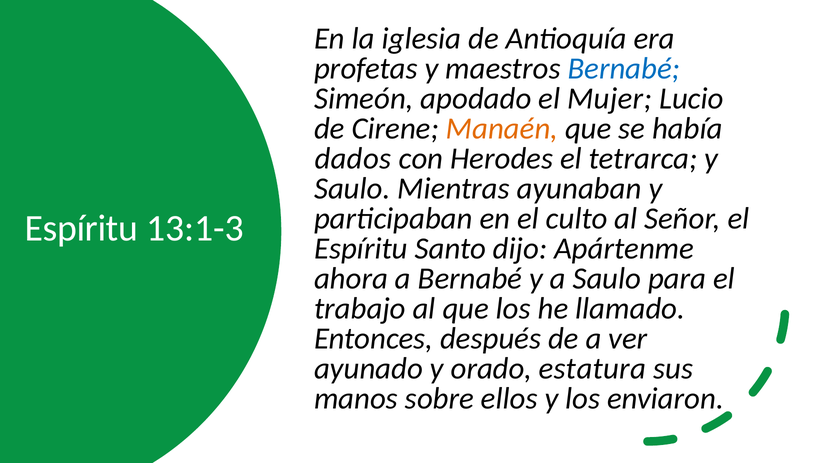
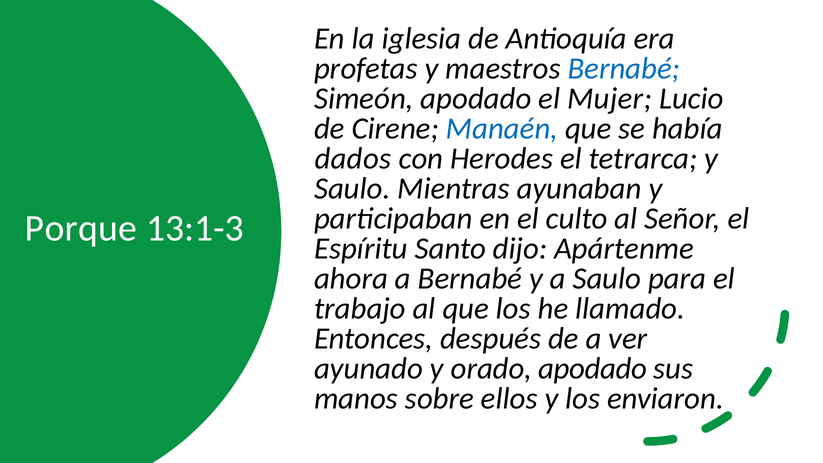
Manaén colour: orange -> blue (502, 128)
Espíritu: Espíritu -> Porque (81, 228)
orado estatura: estatura -> apodado (593, 368)
